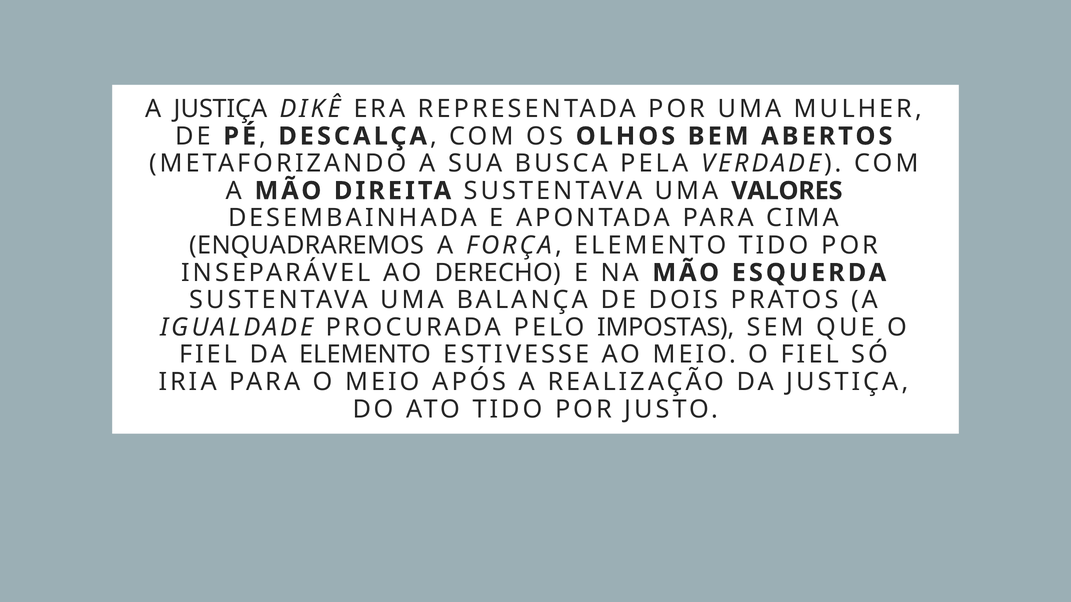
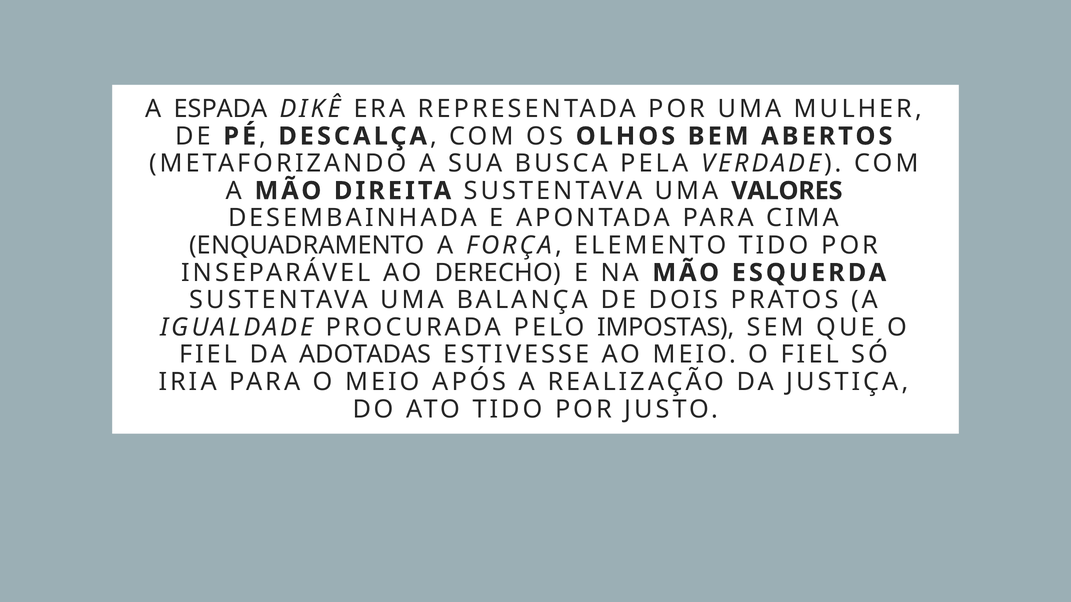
A JUSTIÇA: JUSTIÇA -> ESPADA (221, 109)
ENQUADRAREMOS: ENQUADRAREMOS -> ENQUADRAMENTO (307, 246)
DA ELEMENTO: ELEMENTO -> ADOTADAS (365, 355)
